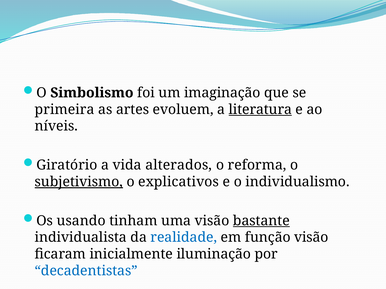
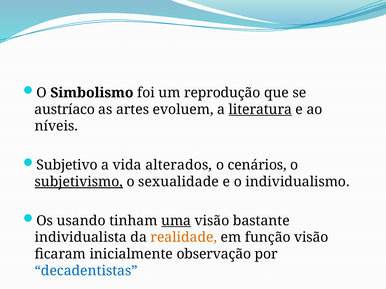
imaginação: imaginação -> reprodução (222, 93)
primeira: primeira -> austríaco (65, 110)
Giratório: Giratório -> Subjetivo (67, 165)
reforma: reforma -> cenários (257, 165)
explicativos: explicativos -> sexualidade (179, 182)
uma underline: none -> present (176, 221)
bastante underline: present -> none (261, 221)
realidade colour: blue -> orange (184, 238)
iluminação: iluminação -> observação (214, 255)
